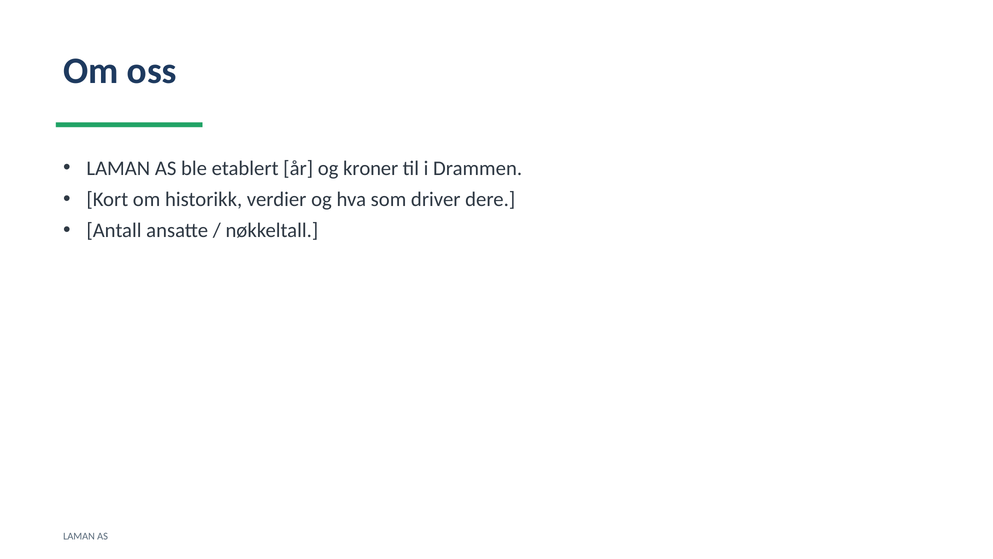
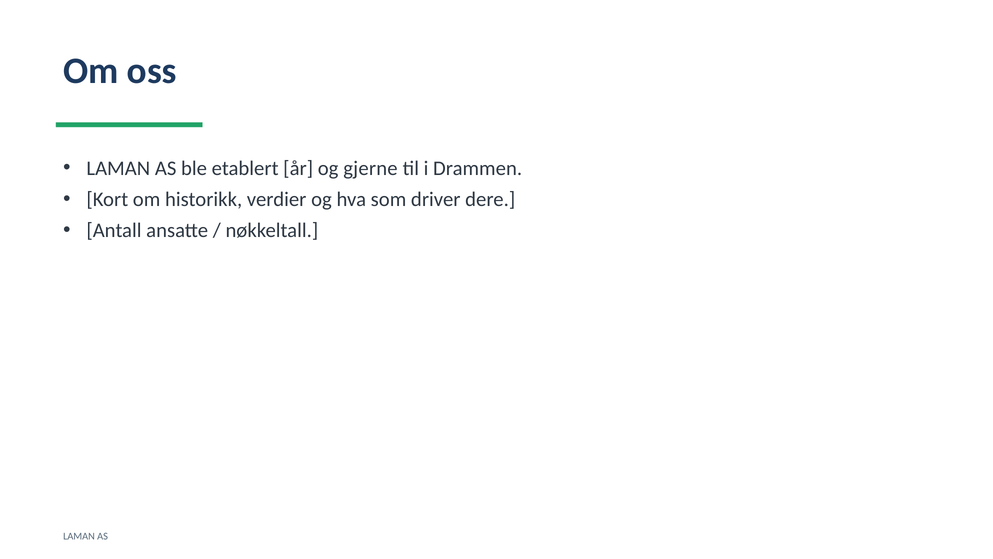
kroner: kroner -> gjerne (370, 168)
